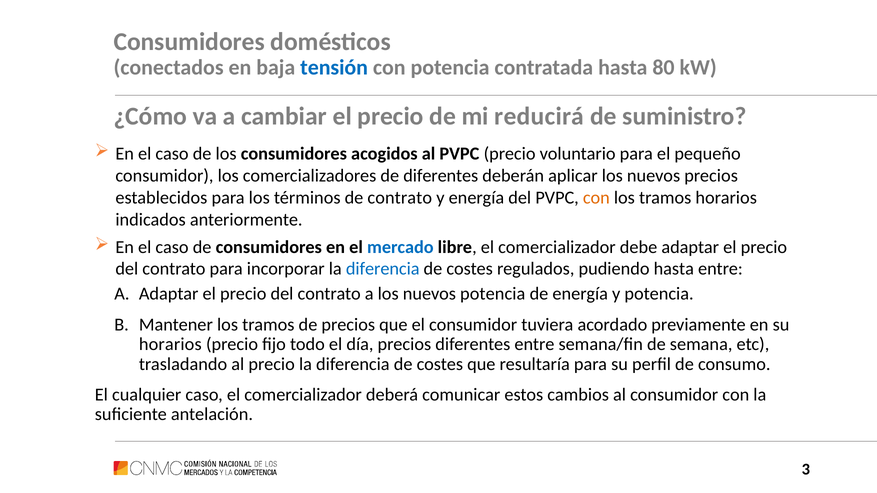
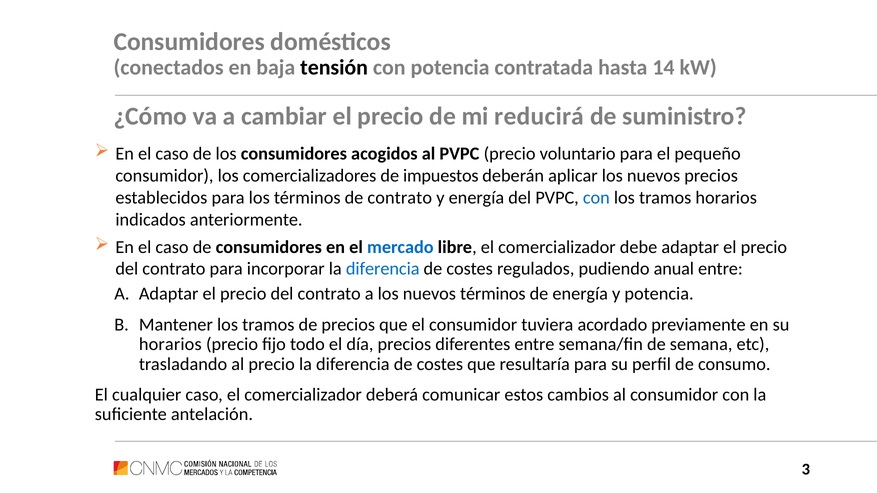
tensión colour: blue -> black (334, 67)
80: 80 -> 14 (663, 67)
de diferentes: diferentes -> impuestos (441, 176)
con colour: orange -> blue (596, 198)
pudiendo hasta: hasta -> anual (674, 269)
nuevos potencia: potencia -> términos (493, 294)
